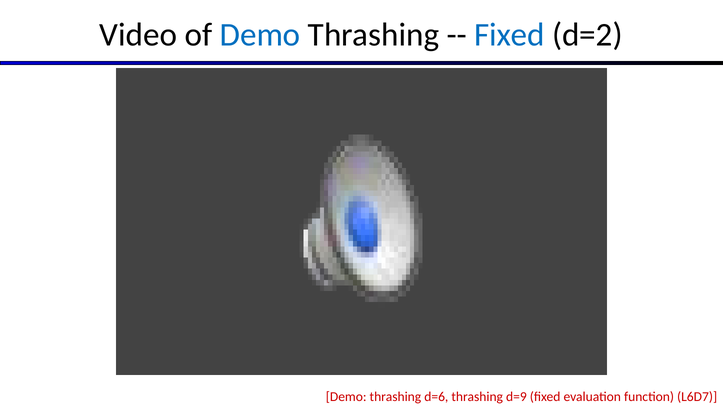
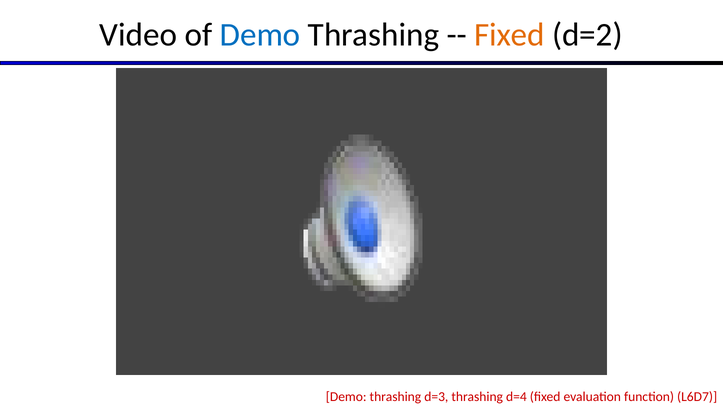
Fixed colour: blue -> orange (510, 35)
d=6: d=6 -> d=3 (436, 397)
d=9: d=9 -> d=4 (516, 397)
